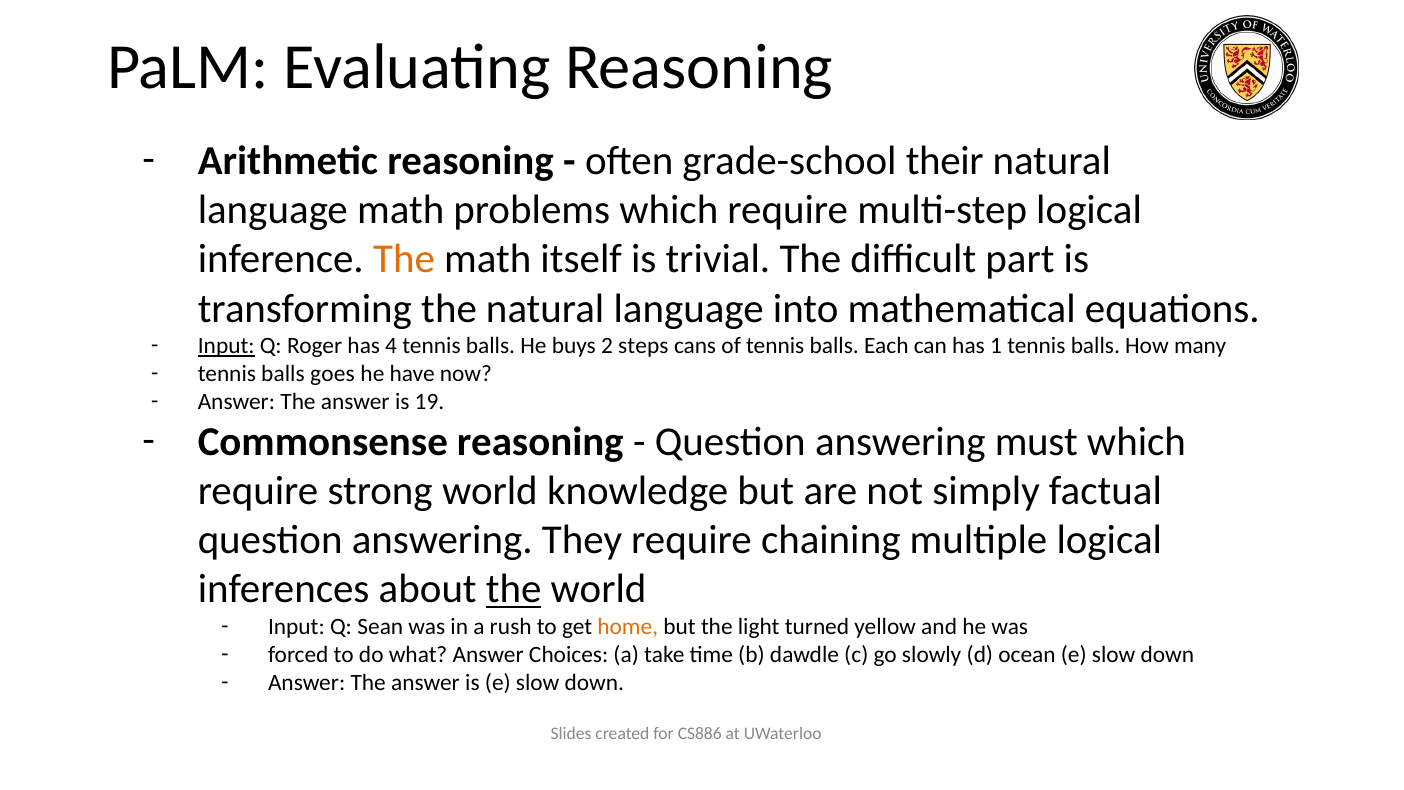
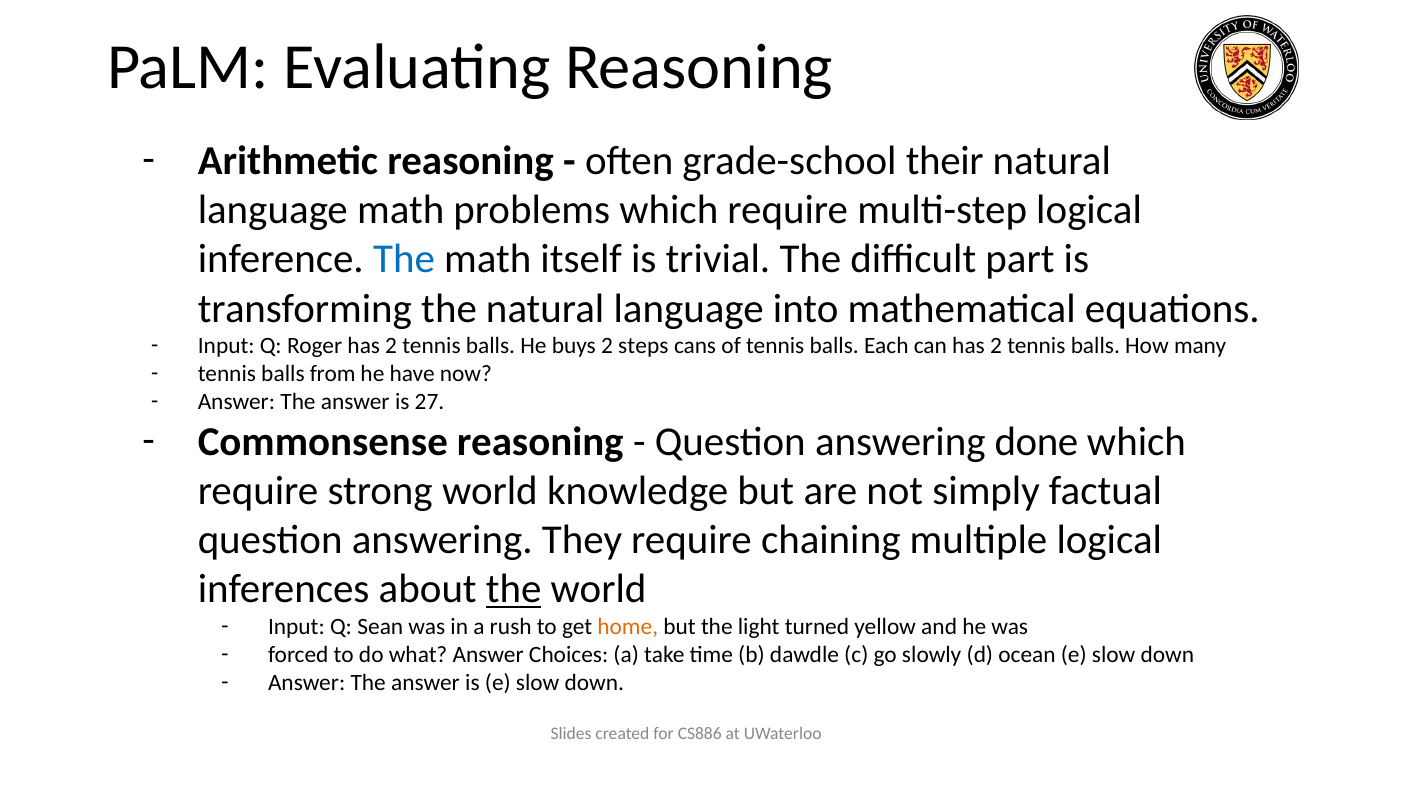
The colour: orange -> blue (404, 259)
Input underline: present -> none (226, 346)
Roger has 4: 4 -> 2 (391, 346)
can has 1: 1 -> 2 (996, 346)
goes: goes -> from (333, 374)
19: 19 -> 27 (429, 402)
must: must -> done (1036, 442)
